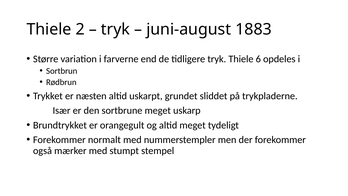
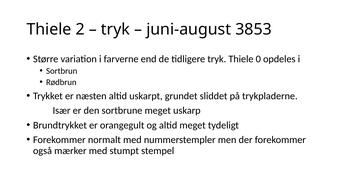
1883: 1883 -> 3853 (254, 29)
6: 6 -> 0 (258, 59)
